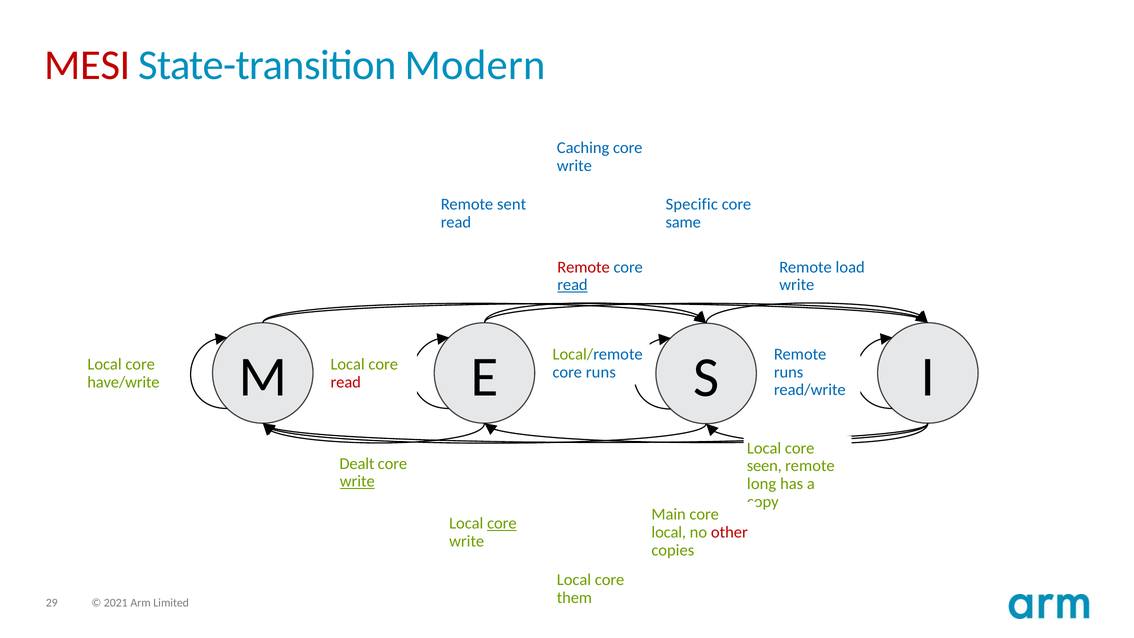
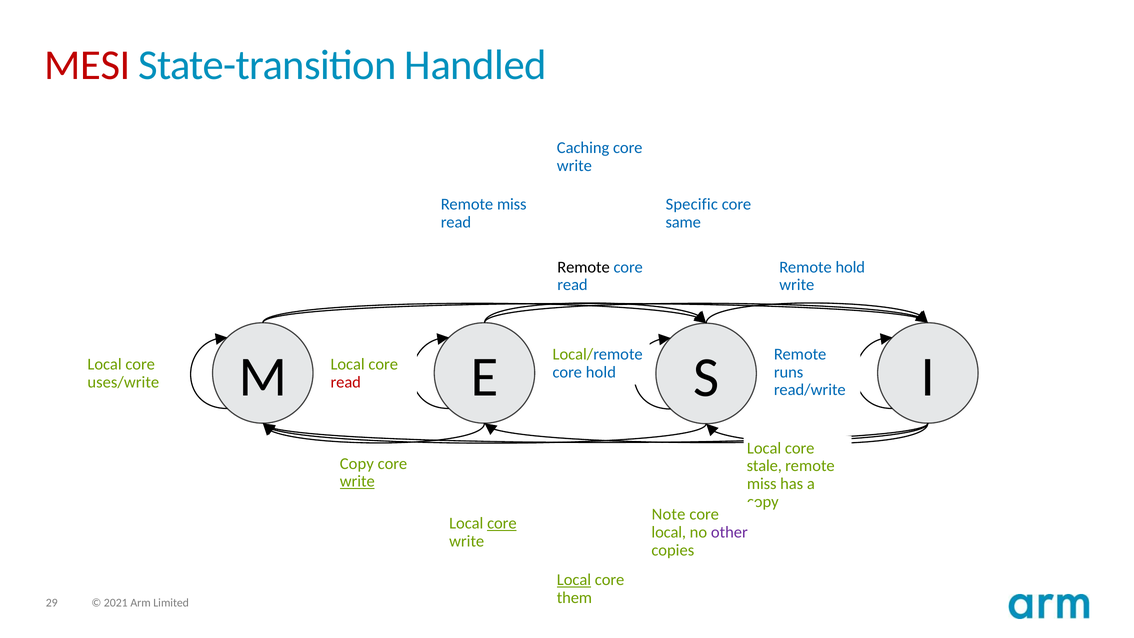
Modern: Modern -> Handled (476, 65)
sent: sent -> miss (512, 204)
Remote colour: red -> black (584, 267)
Remote load: load -> hold (850, 267)
read underline: present -> none (572, 285)
core runs: runs -> hold (601, 372)
have/write: have/write -> uses/write (123, 382)
Dealt: Dealt -> Copy (357, 464)
seen: seen -> stale (764, 466)
long: long -> miss (762, 484)
Main: Main -> Note (669, 514)
other colour: red -> purple (729, 532)
Local underline: none -> present (574, 580)
